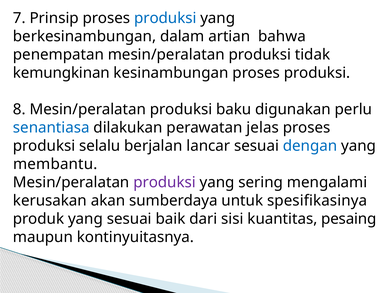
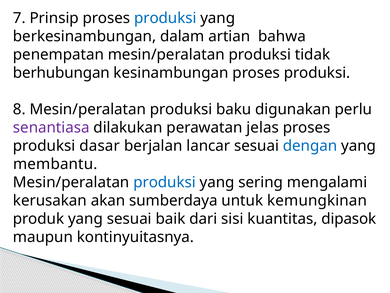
kemungkinan: kemungkinan -> berhubungan (61, 73)
senantiasa colour: blue -> purple (51, 127)
selalu: selalu -> dasar (100, 146)
produksi colour: purple -> blue (164, 182)
spesifikasinya: spesifikasinya -> kemungkinan (317, 200)
pesaing: pesaing -> dipasok (349, 218)
